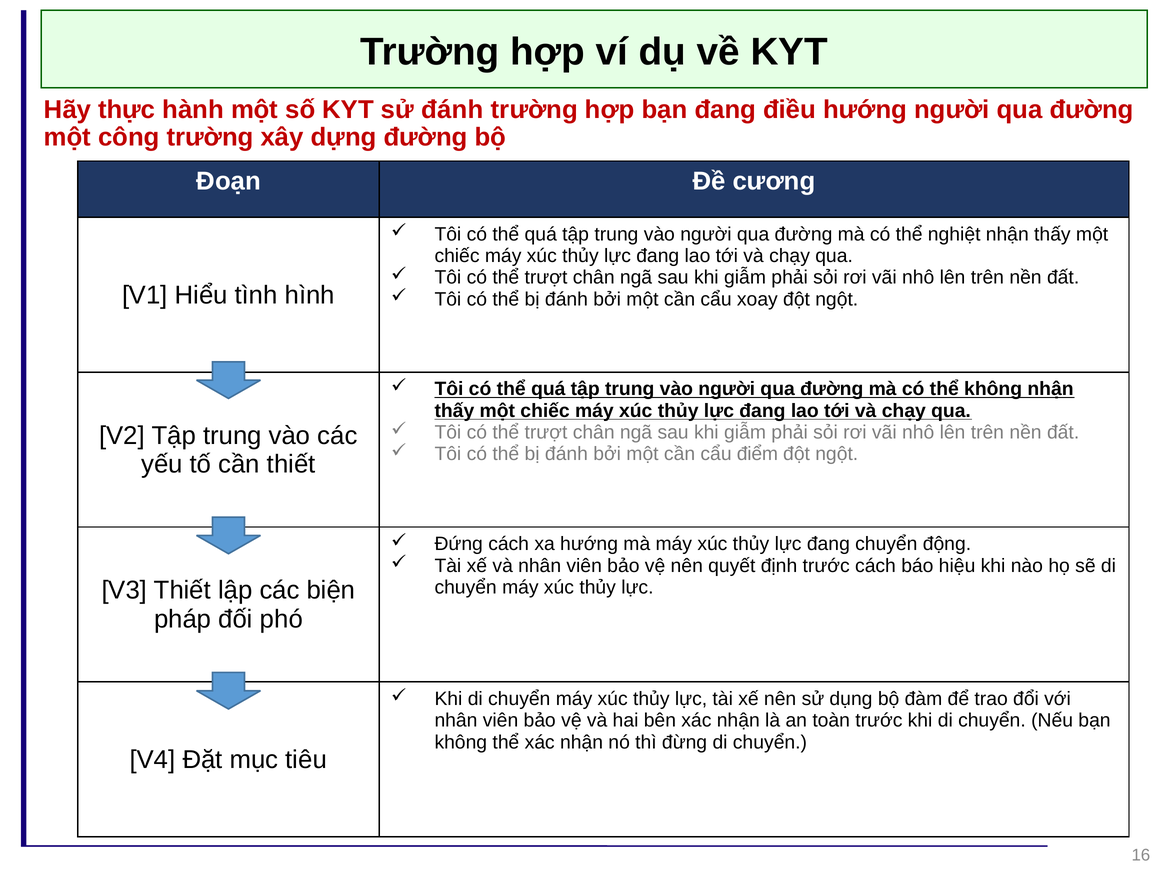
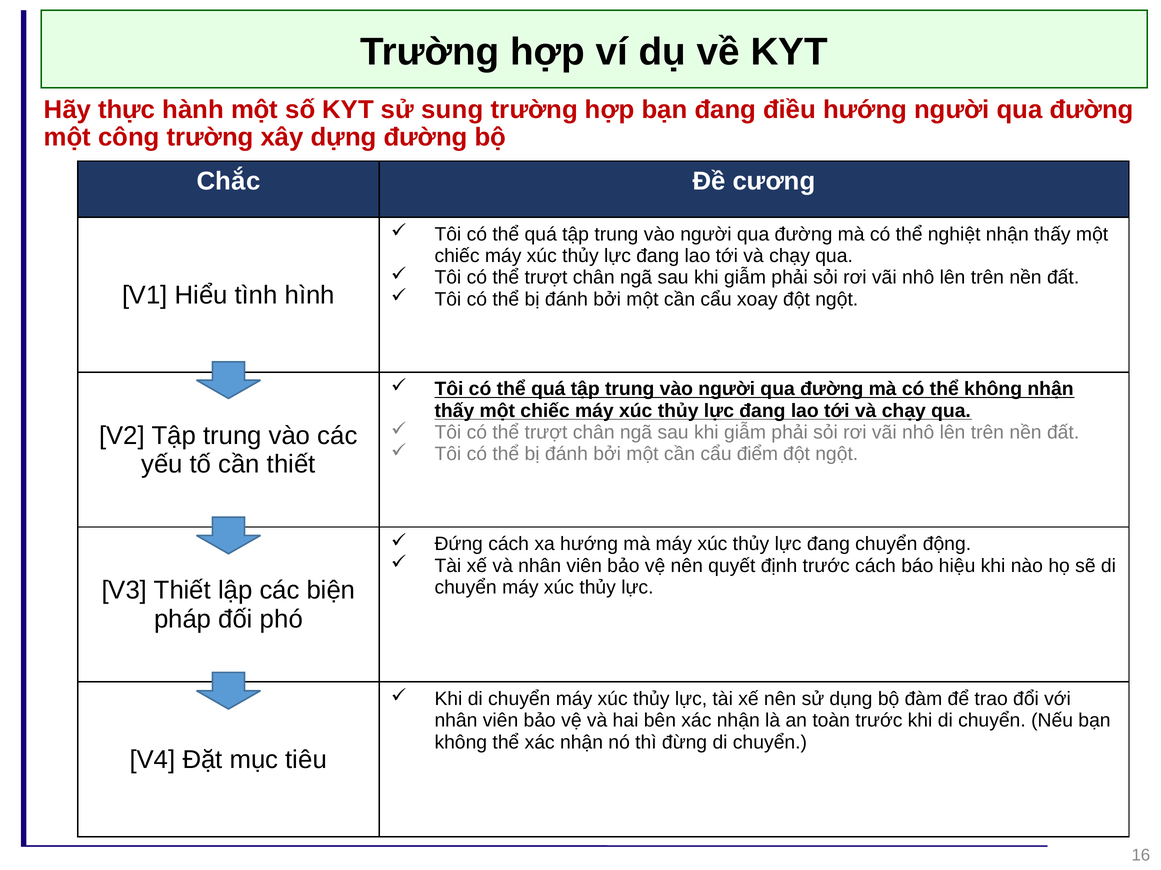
sử đánh: đánh -> sung (452, 110)
Đoạn: Đoạn -> Chắc (228, 182)
